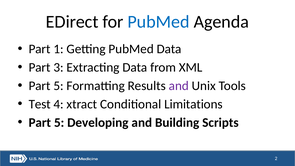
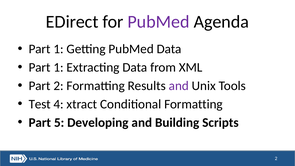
PubMed colour: blue -> purple (159, 22)
3: 3 -> 1 (59, 67)
5: 5 -> 2 (59, 86)
Conditional Limitations: Limitations -> Formatting (193, 104)
